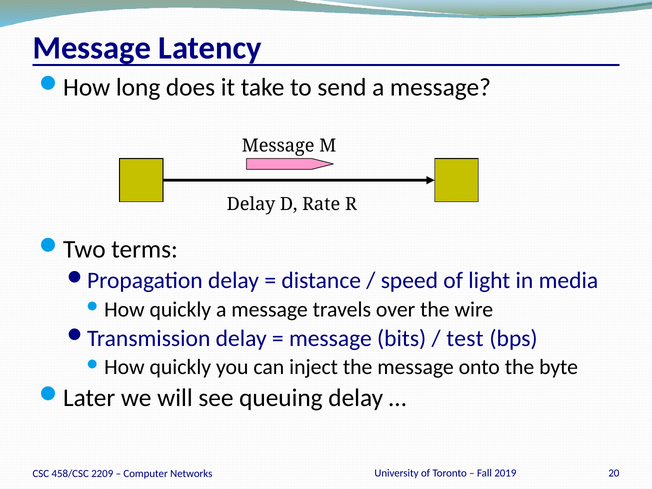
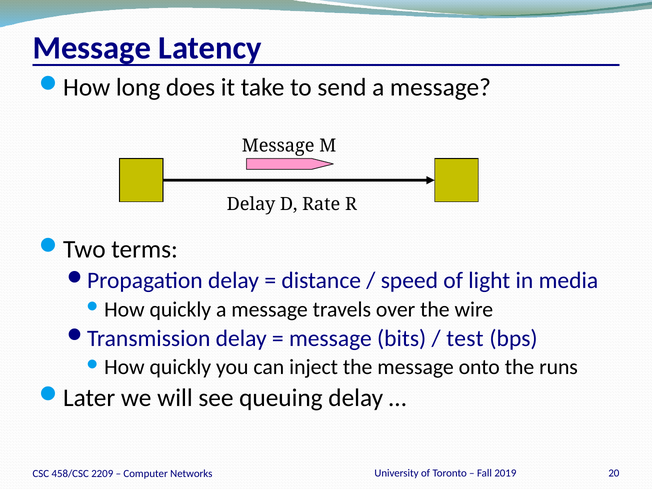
byte: byte -> runs (559, 367)
